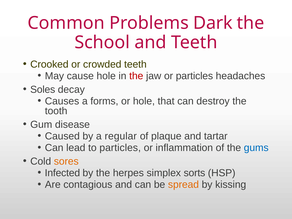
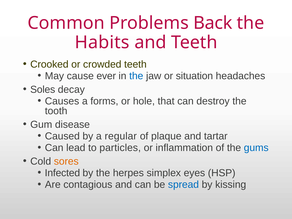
Dark: Dark -> Back (213, 23)
School: School -> Habits (102, 42)
cause hole: hole -> ever (106, 76)
the colour: red -> blue (136, 76)
or particles: particles -> situation (194, 76)
sorts: sorts -> eyes (194, 173)
spread colour: orange -> blue (183, 185)
